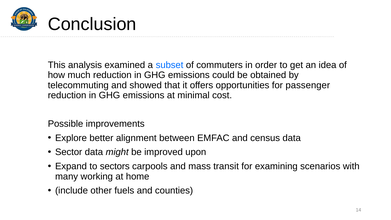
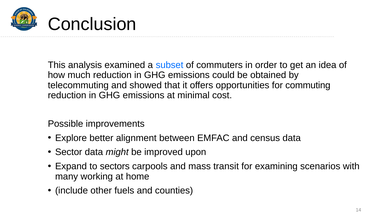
passenger: passenger -> commuting (308, 85)
